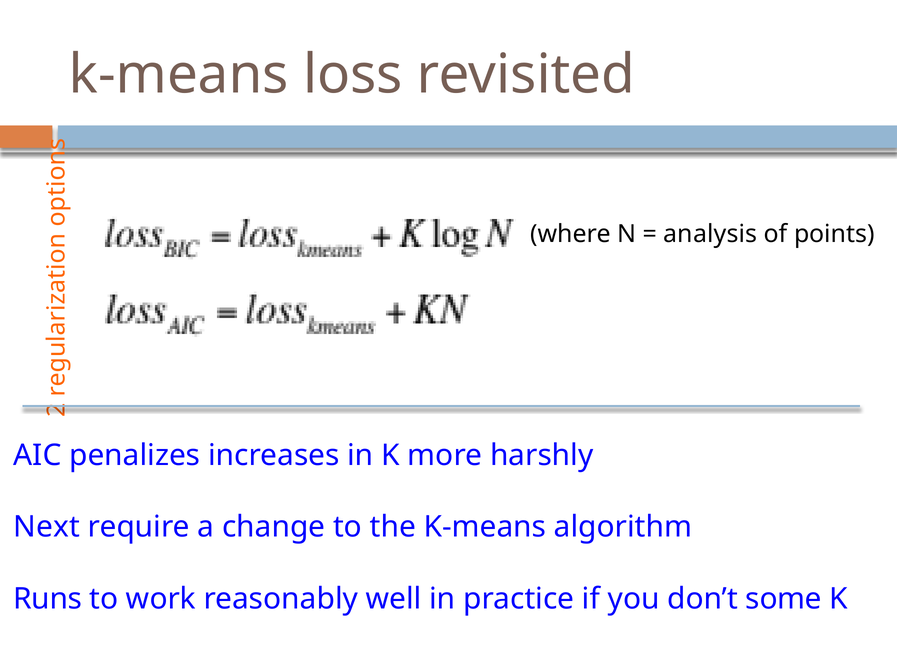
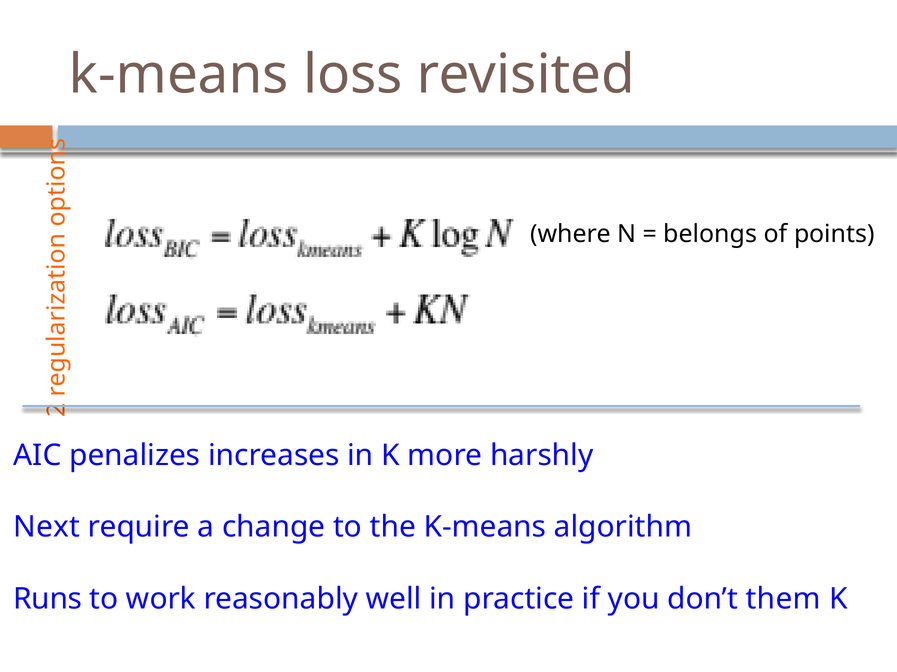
analysis: analysis -> belongs (710, 234)
some: some -> them (783, 599)
